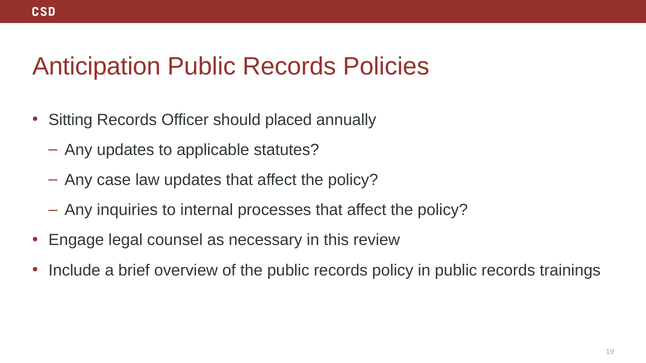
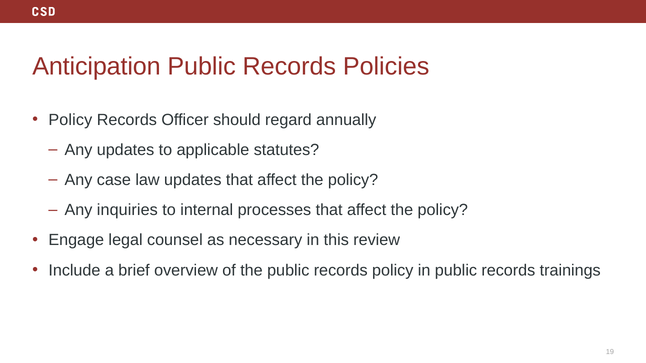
Sitting: Sitting -> Policy (70, 120)
placed: placed -> regard (288, 120)
